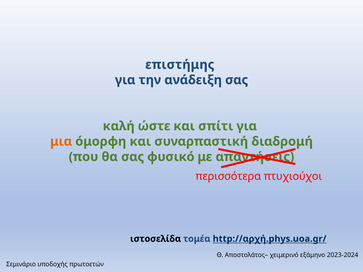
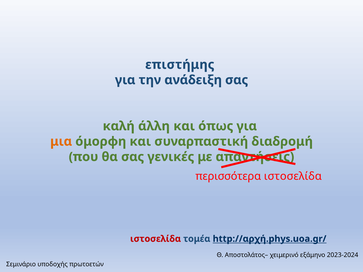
ώστε: ώστε -> άλλη (154, 126)
σπίτι: σπίτι -> όπως (216, 126)
φυσικό: φυσικό -> γενικές (171, 157)
περισσότερα πτυχιούχοι: πτυχιούχοι -> ιστοσελίδα (293, 176)
ιστοσελίδα colour: black -> red (155, 239)
